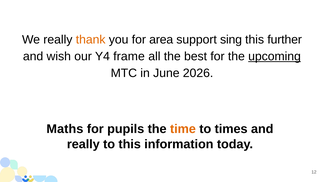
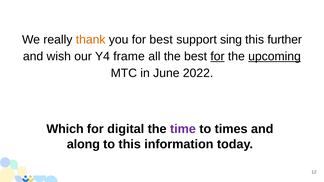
for area: area -> best (161, 40)
for underline: none -> present (217, 57)
2026: 2026 -> 2022 (198, 73)
Maths: Maths -> Which (65, 129)
pupils: pupils -> digital (126, 129)
time colour: orange -> purple (183, 129)
really: really -> along (83, 144)
